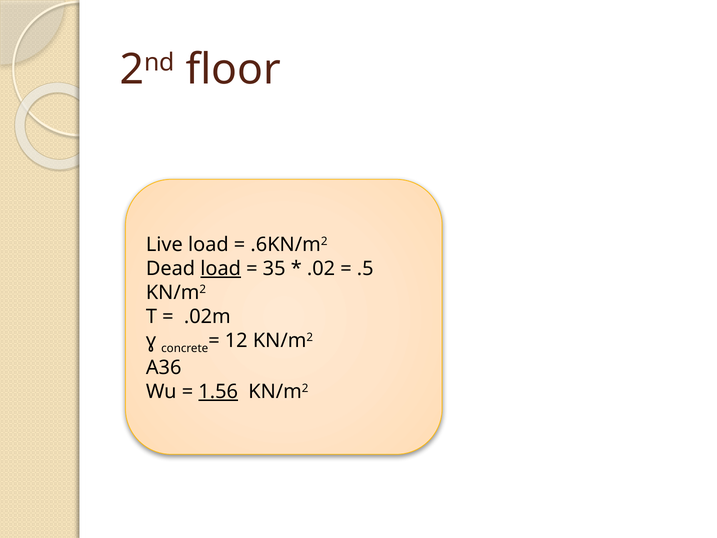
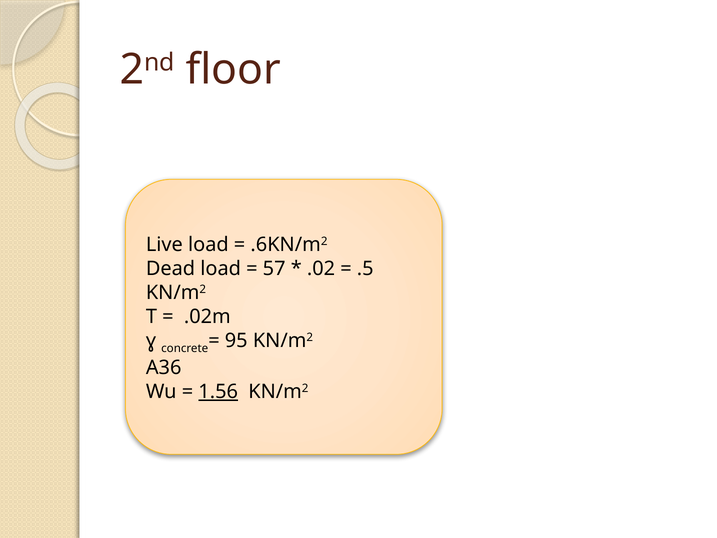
load underline: present -> none (221, 269)
35: 35 -> 57 (274, 269)
12: 12 -> 95 (236, 340)
